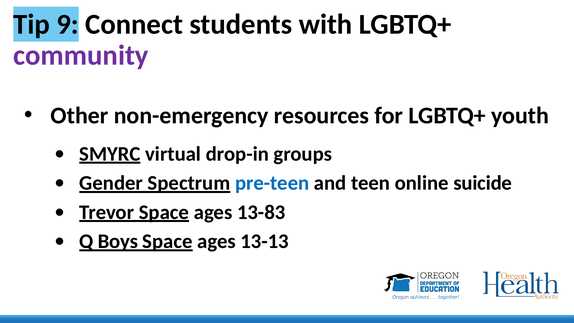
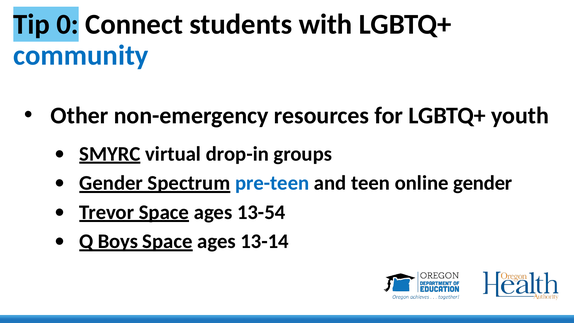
9: 9 -> 0 (68, 24)
community colour: purple -> blue (81, 55)
online suicide: suicide -> gender (483, 183)
13-83: 13-83 -> 13-54 (261, 212)
13-13: 13-13 -> 13-14 (265, 241)
